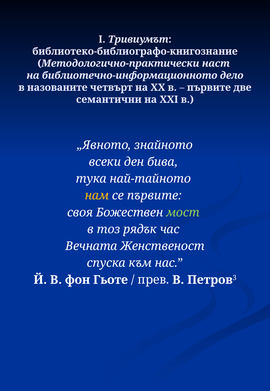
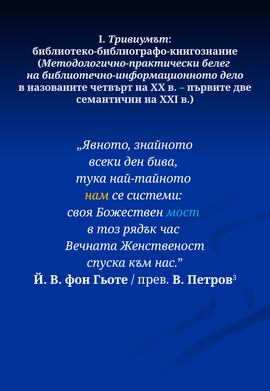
наст: наст -> белег (216, 63)
се първите: първите -> системи (155, 195)
мост colour: light green -> light blue (183, 212)
